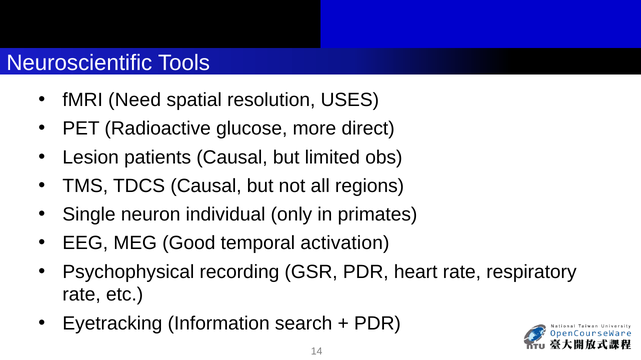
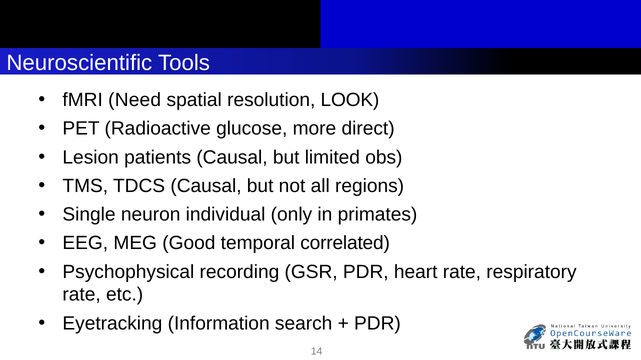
USES: USES -> LOOK (350, 100)
activation: activation -> correlated (345, 244)
